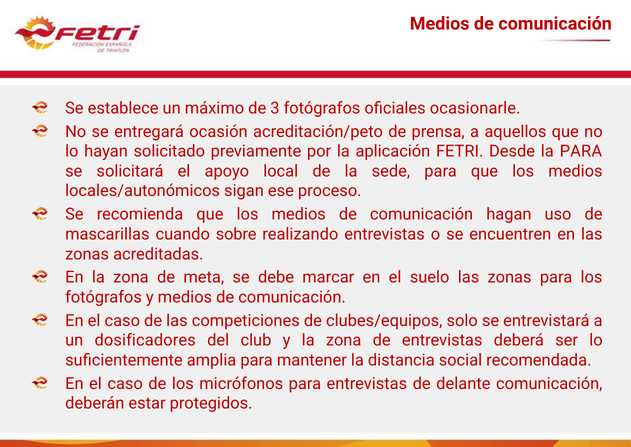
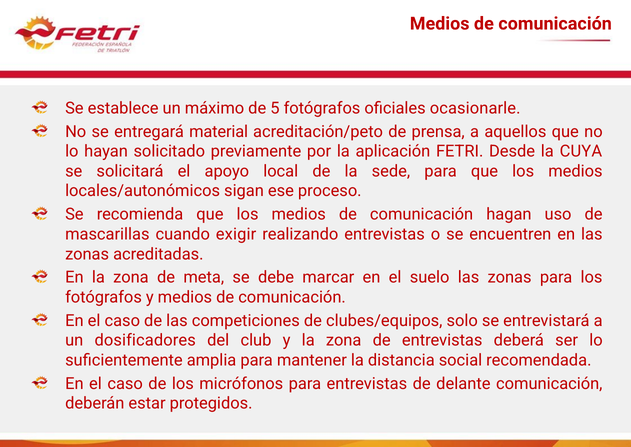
3: 3 -> 5 (275, 108)
ocasión: ocasión -> material (219, 131)
la PARA: PARA -> CUYA (581, 151)
sobre: sobre -> exigir (236, 234)
